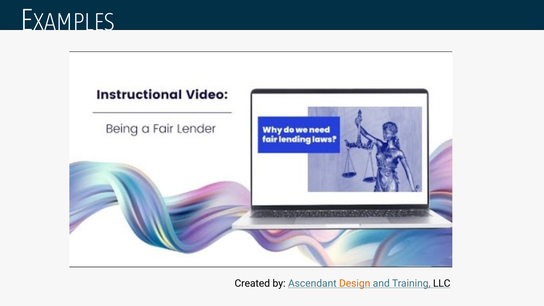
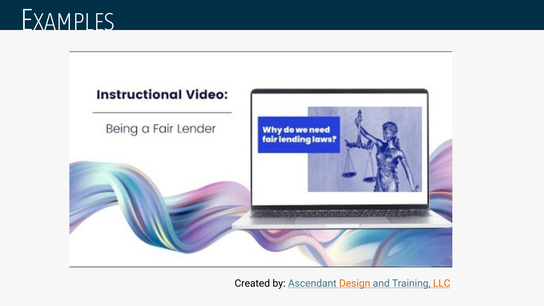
LLC colour: black -> orange (442, 283)
